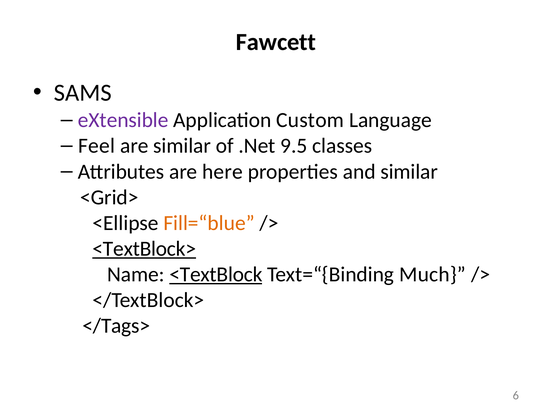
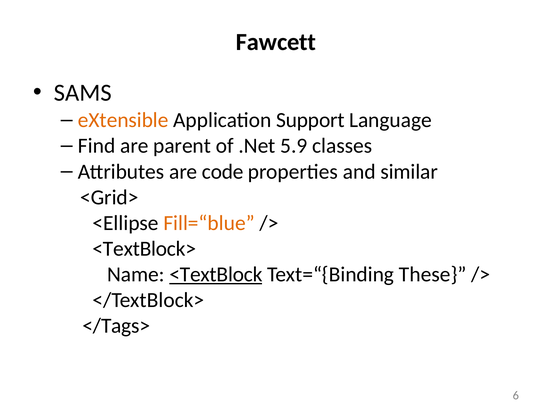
eXtensible colour: purple -> orange (123, 120)
Custom: Custom -> Support (310, 120)
Feel: Feel -> Find (97, 146)
are similar: similar -> parent (182, 146)
9.5: 9.5 -> 5.9 (294, 146)
here: here -> code (223, 172)
<TextBlock> underline: present -> none (144, 249)
Much: Much -> These (433, 274)
